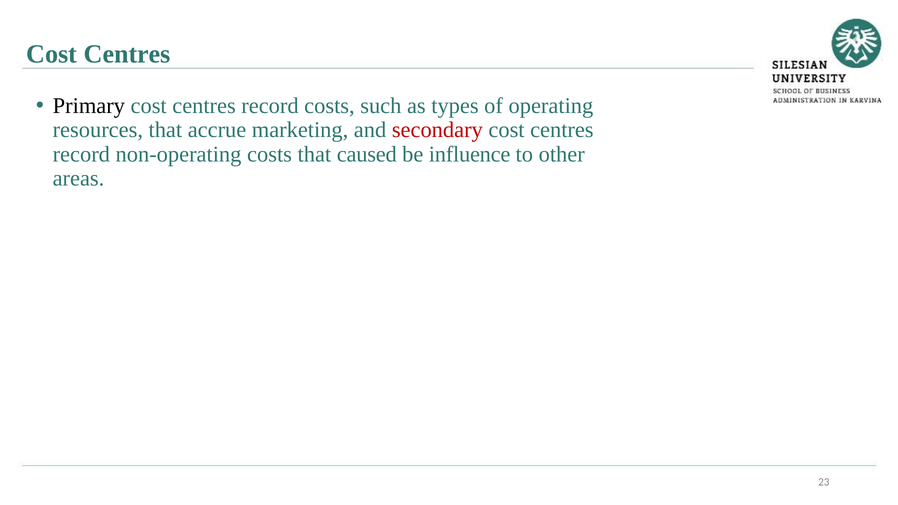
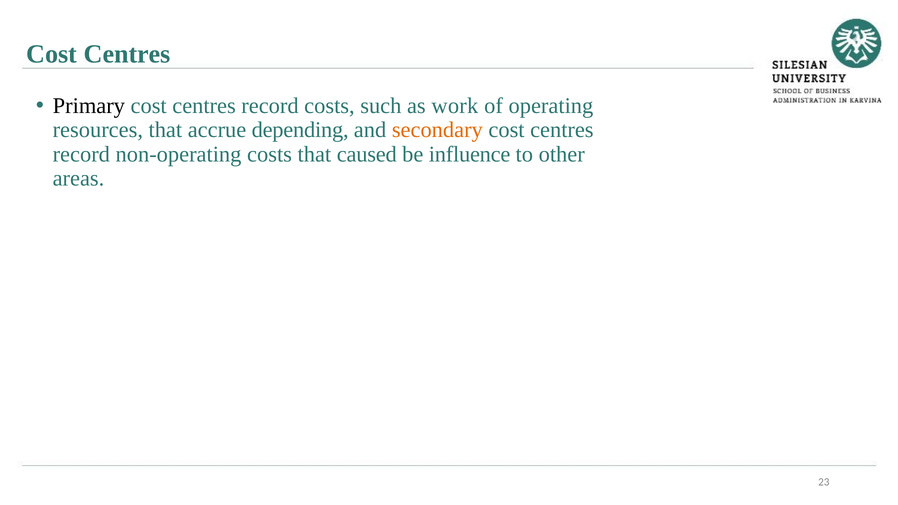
types: types -> work (455, 106)
marketing: marketing -> depending (300, 130)
secondary colour: red -> orange (437, 130)
